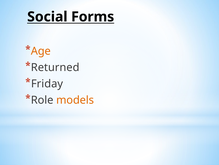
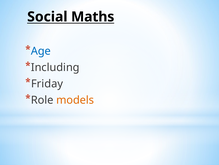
Forms: Forms -> Maths (93, 17)
Age colour: orange -> blue (41, 51)
Returned: Returned -> Including (55, 67)
